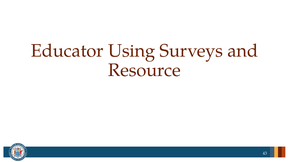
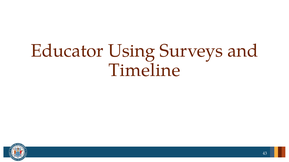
Resource: Resource -> Timeline (144, 70)
